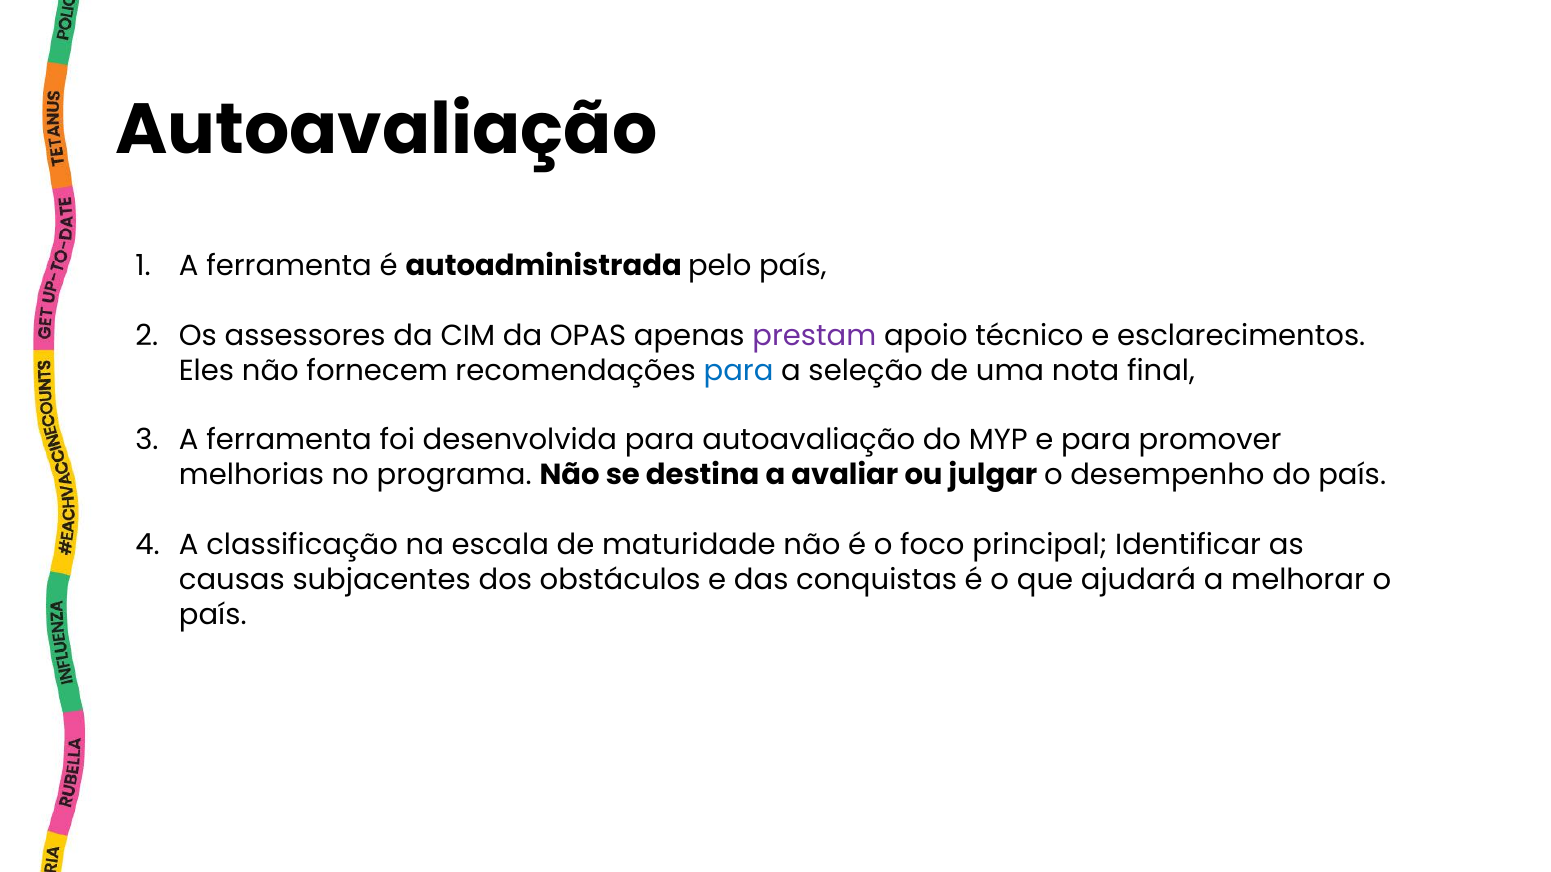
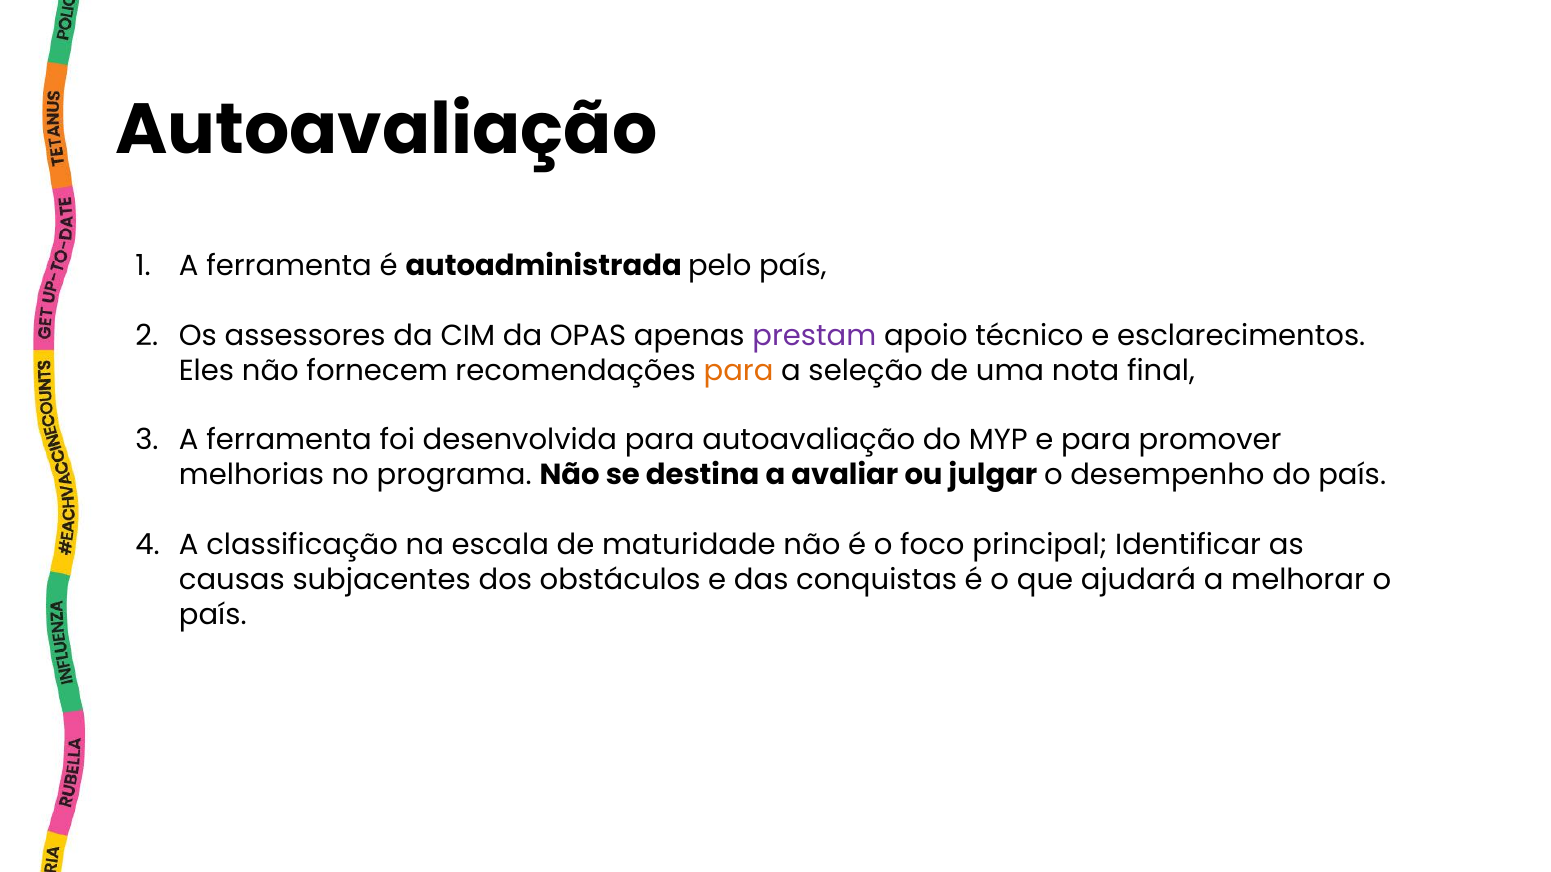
para colour: blue -> orange (739, 371)
